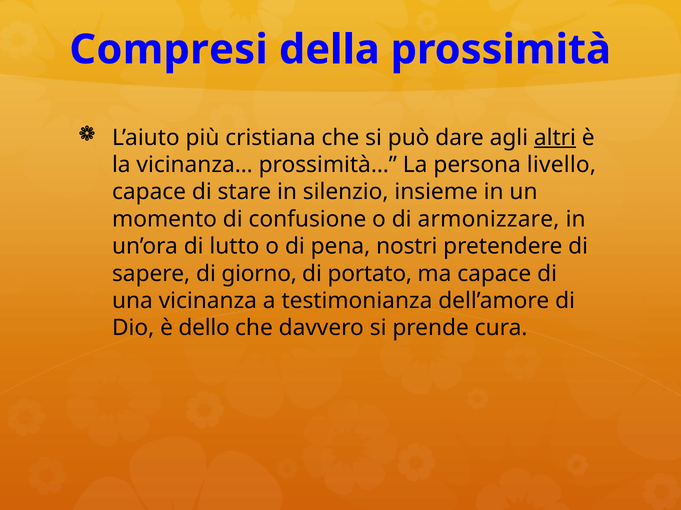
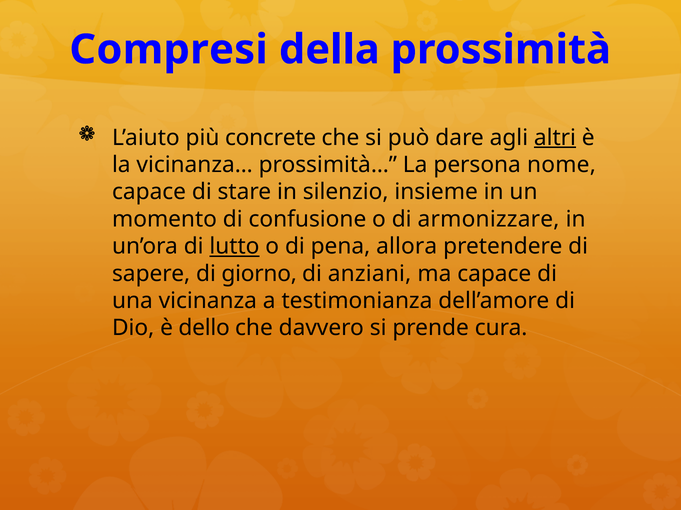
cristiana: cristiana -> concrete (271, 138)
livello: livello -> nome (561, 165)
lutto underline: none -> present (234, 247)
nostri: nostri -> allora (407, 247)
portato: portato -> anziani (370, 274)
